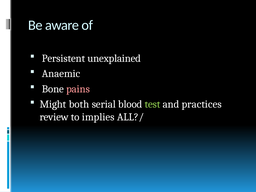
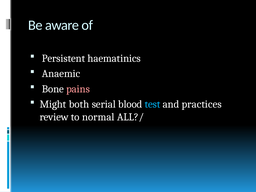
unexplained: unexplained -> haematinics (114, 58)
test colour: light green -> light blue (152, 104)
implies: implies -> normal (98, 117)
